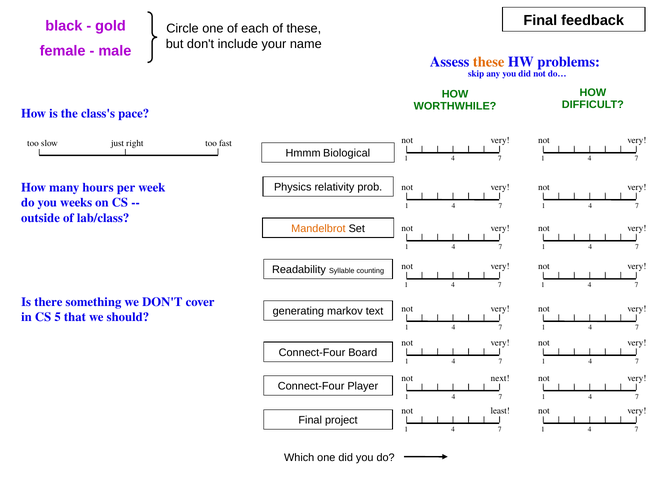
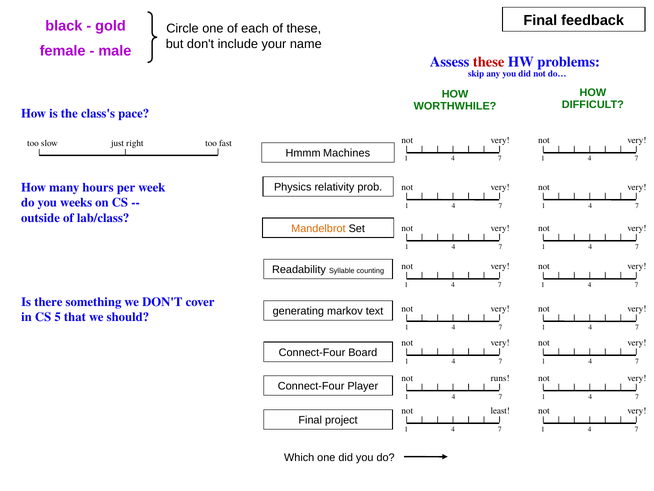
these colour: orange -> red (489, 62)
Biological: Biological -> Machines (347, 153)
next: next -> runs (500, 378)
